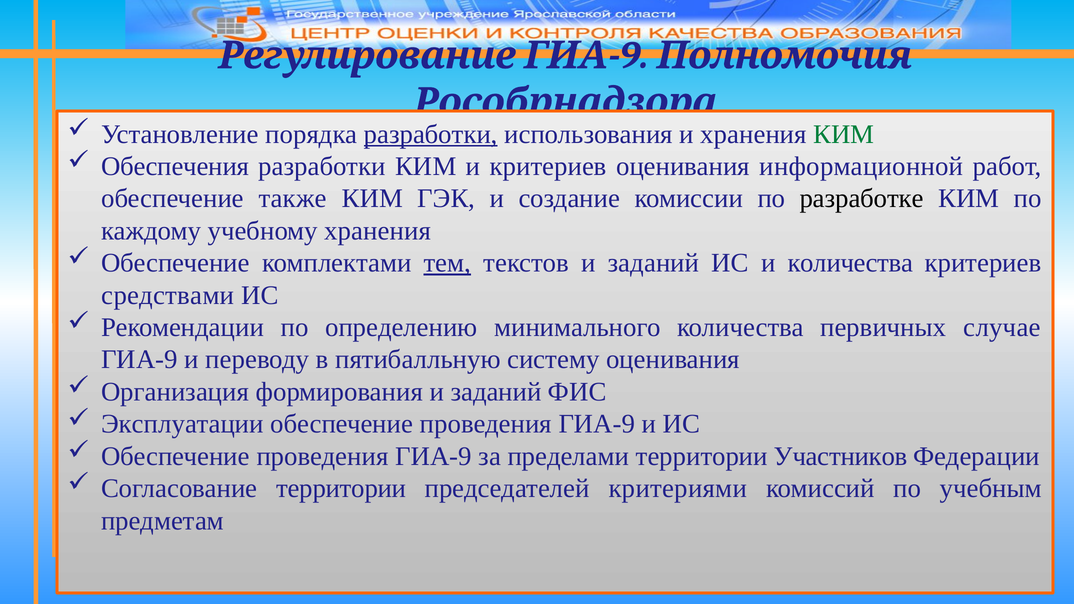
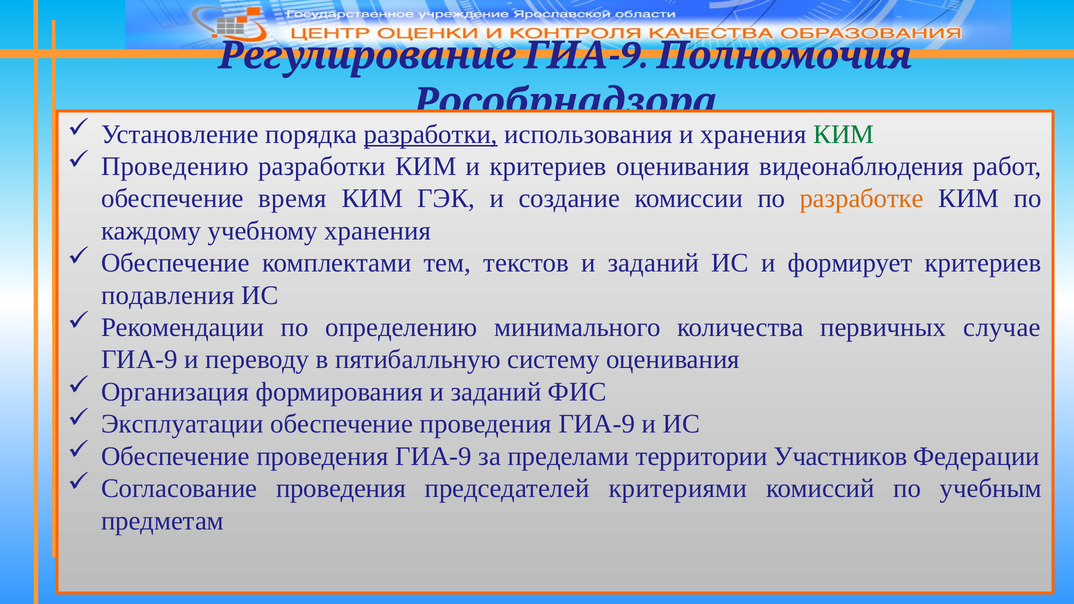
Обеспечения: Обеспечения -> Проведению (175, 166)
информационной: информационной -> видеонаблюдения (862, 166)
также: также -> время (293, 199)
разработке colour: black -> orange (862, 199)
тем underline: present -> none (447, 263)
и количества: количества -> формирует (850, 263)
средствами: средствами -> подавления (168, 295)
Согласование территории: территории -> проведения (341, 489)
